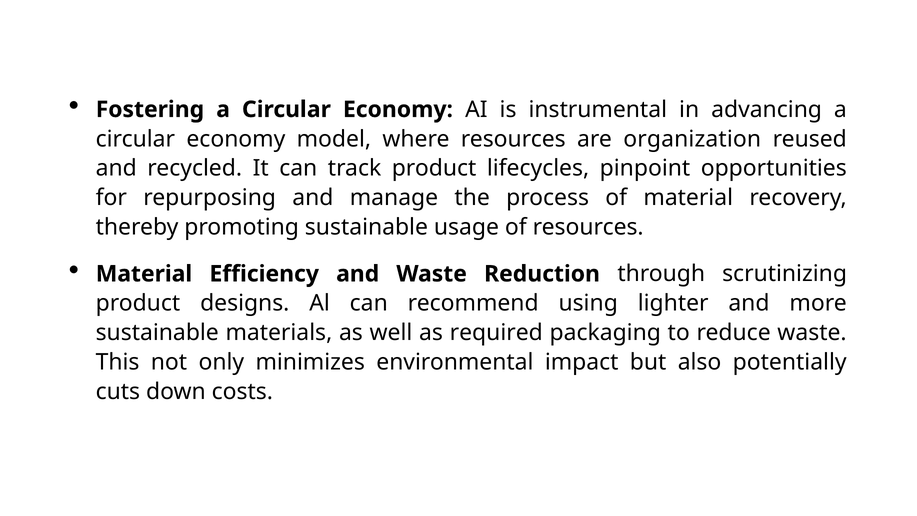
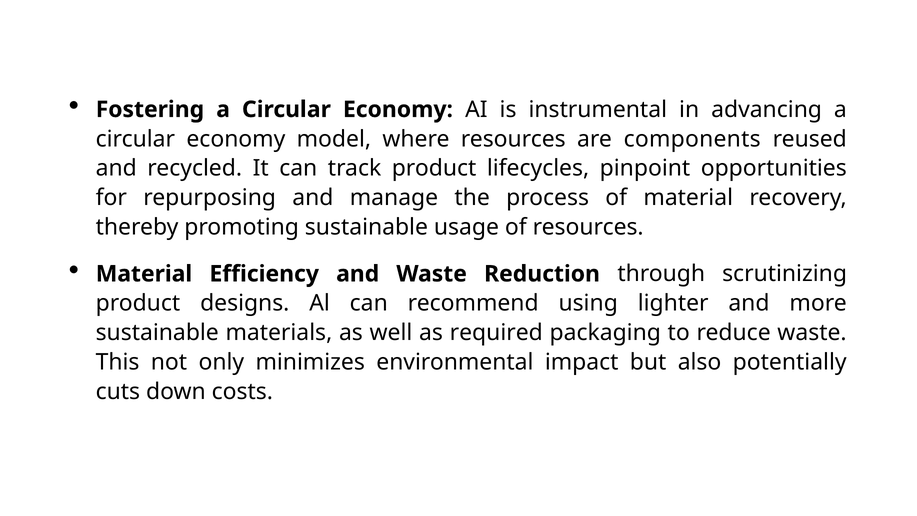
organization: organization -> components (692, 139)
